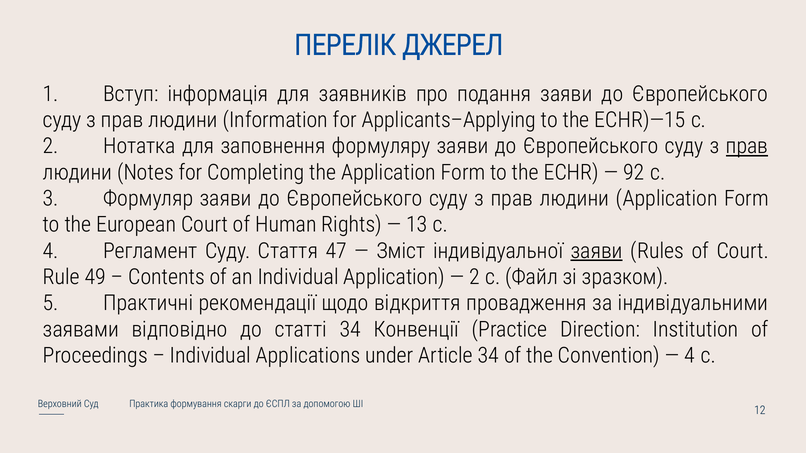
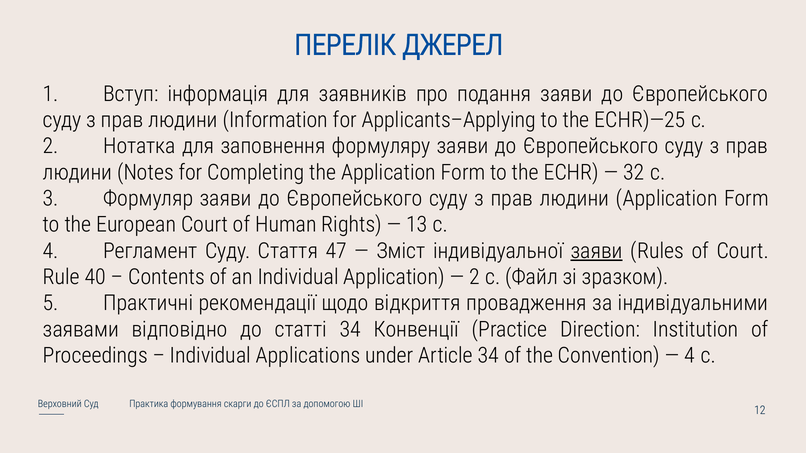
ECHR)—15: ECHR)—15 -> ECHR)—25 (640, 120)
прав underline: present -> none (747, 146)
92: 92 -> 32 (634, 173)
49: 49 -> 40 (95, 277)
